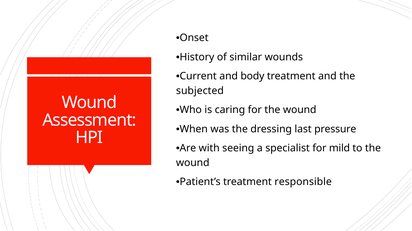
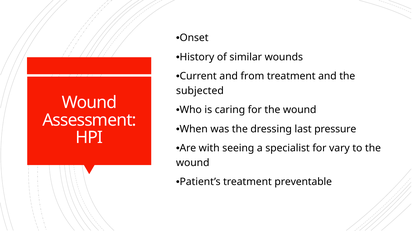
body: body -> from (252, 76)
mild: mild -> vary (339, 149)
responsible: responsible -> preventable (303, 182)
